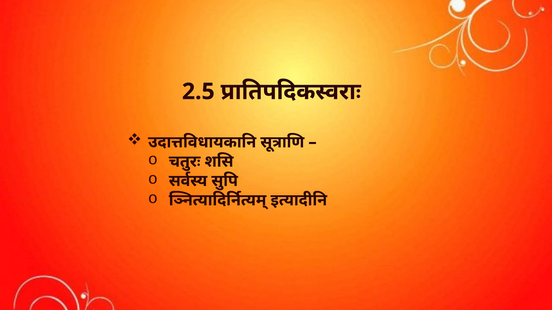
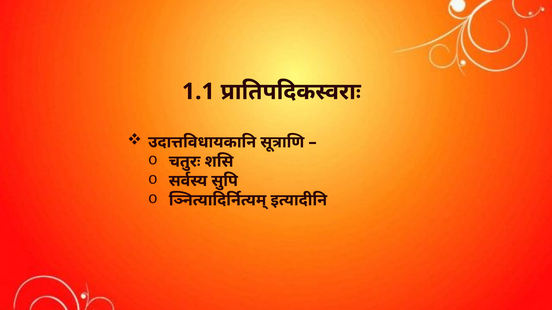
2.5: 2.5 -> 1.1 (198, 92)
